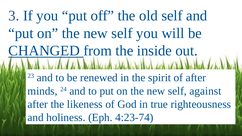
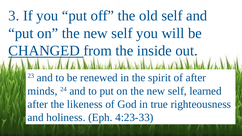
against: against -> learned (206, 91)
4:23-74: 4:23-74 -> 4:23-33 (134, 118)
